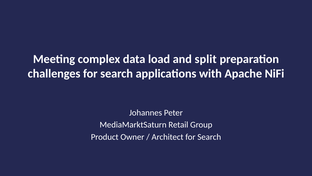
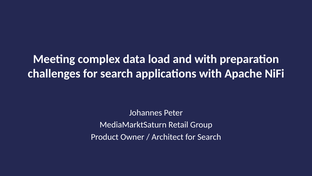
and split: split -> with (206, 59)
